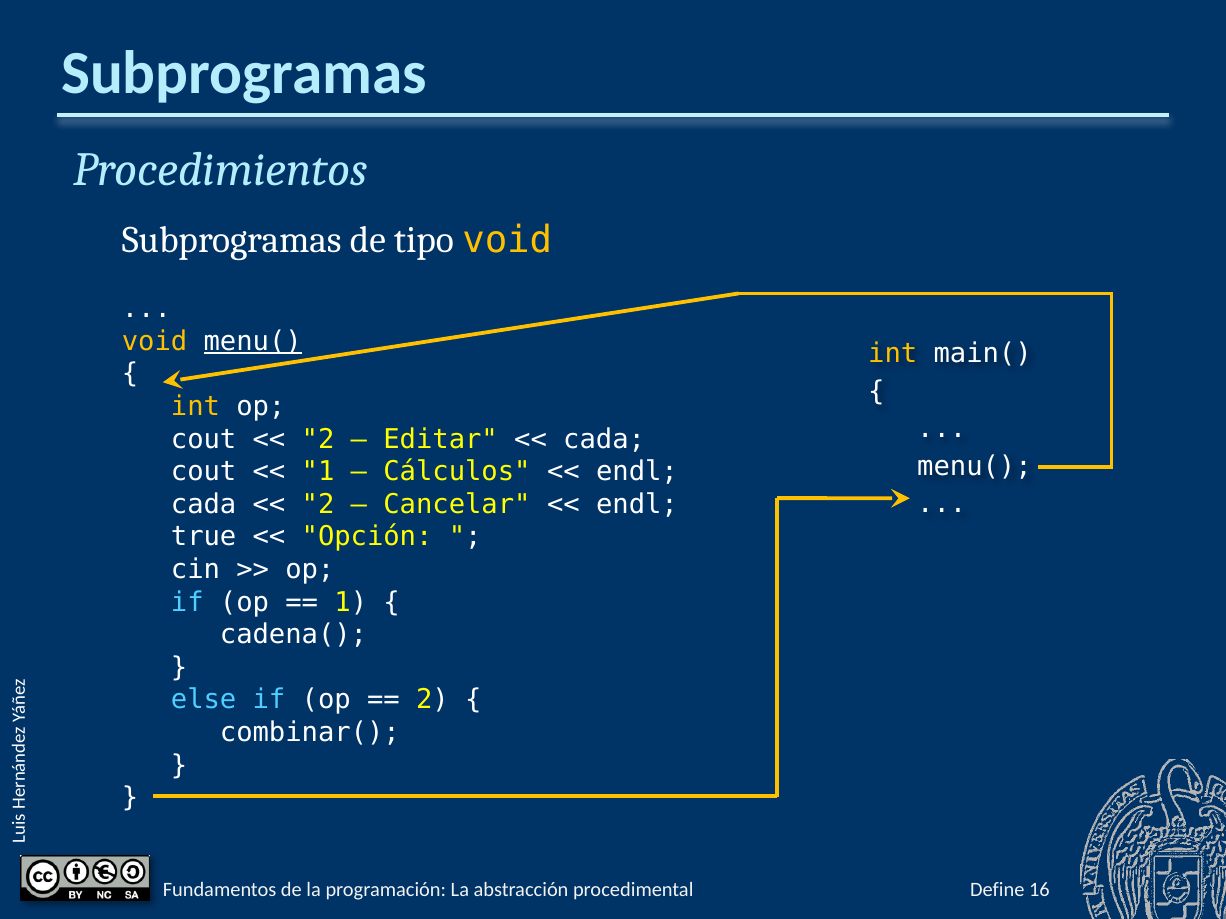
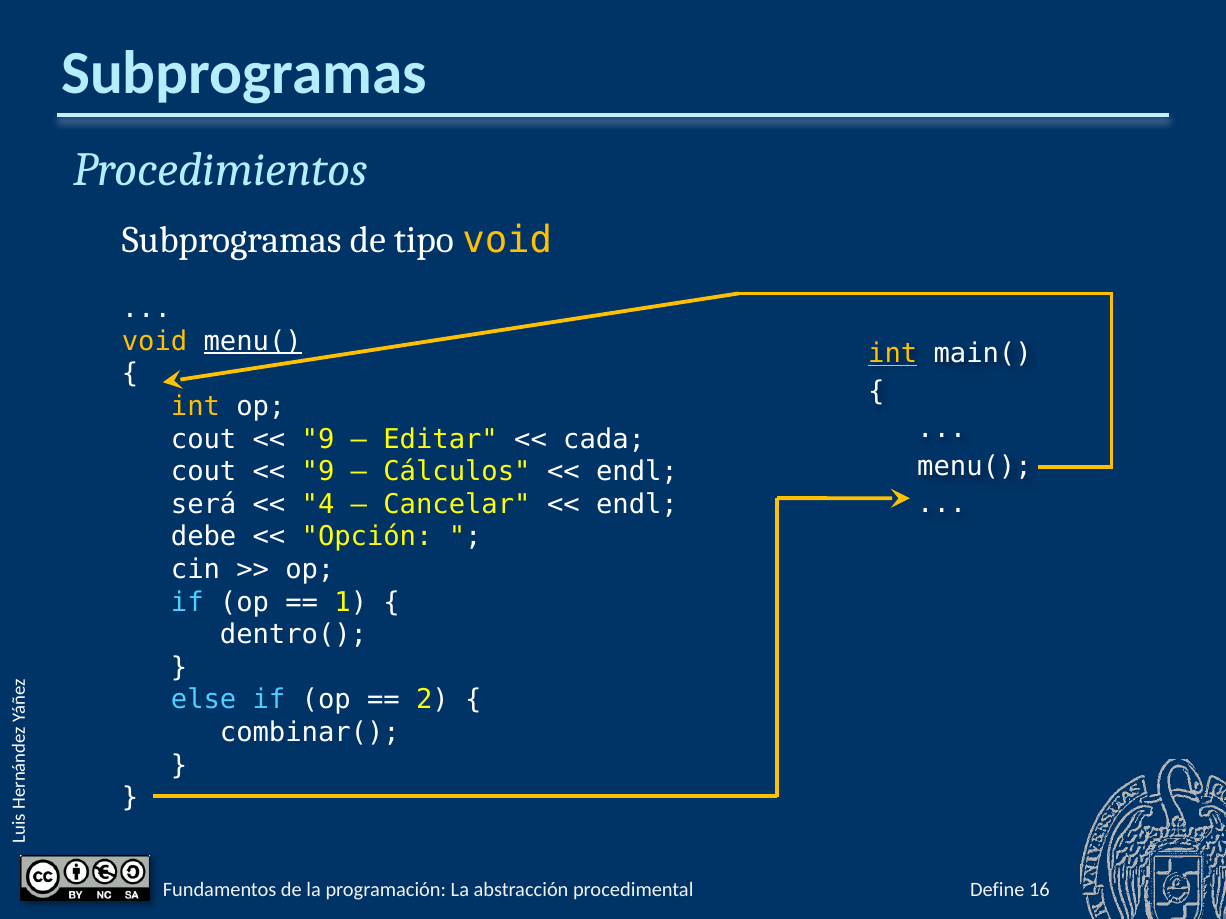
int underline: none -> present (893, 354)
2: 2 -> 9 (318, 439)
1: 1 -> 9 (318, 472)
cada: cada -> será (204, 505)
2: 2 -> 4 (318, 505)
true: true -> debe (204, 537)
cadena(: cadena( -> dentro( (294, 635)
